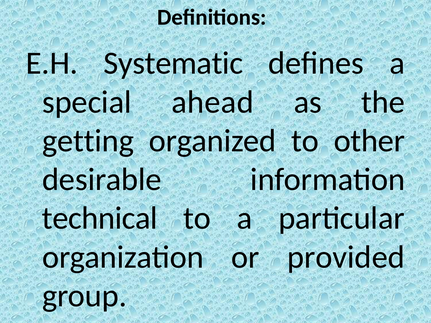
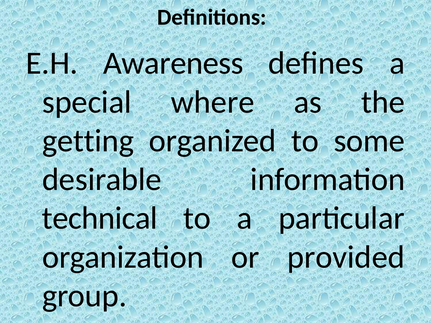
Systematic: Systematic -> Awareness (173, 63)
ahead: ahead -> where (213, 102)
other: other -> some (369, 141)
